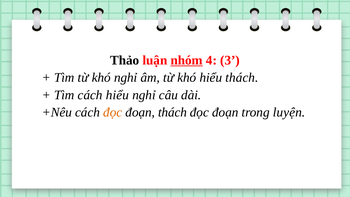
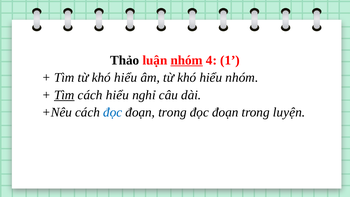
3: 3 -> 1 (230, 60)
Tìm từ khó nghỉ: nghỉ -> hiểu (126, 78)
hiểu thách: thách -> nhóm (242, 78)
Tìm underline: none -> present (64, 95)
đọc colour: orange -> blue (113, 112)
thách: thách -> trong (172, 112)
